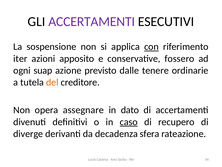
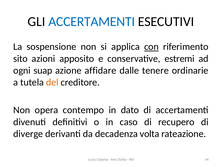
ACCERTAMENTI colour: purple -> blue (92, 21)
iter: iter -> sito (20, 58)
fossero: fossero -> estremi (180, 58)
previsto: previsto -> affidare (100, 70)
assegnare: assegnare -> contempo (83, 110)
caso underline: present -> none (129, 122)
sfera: sfera -> volta (150, 133)
